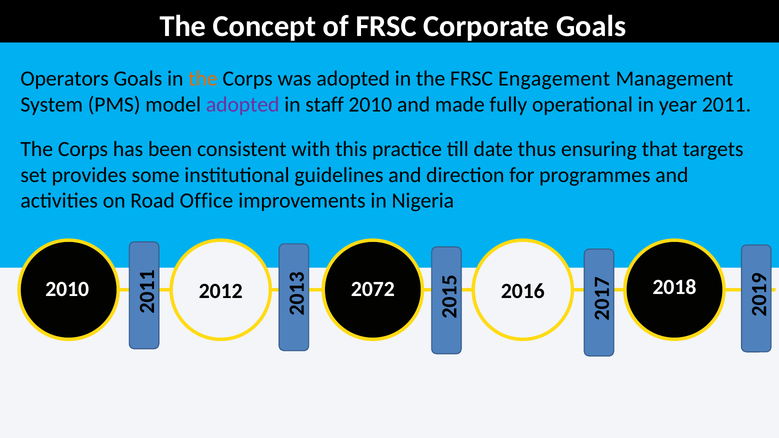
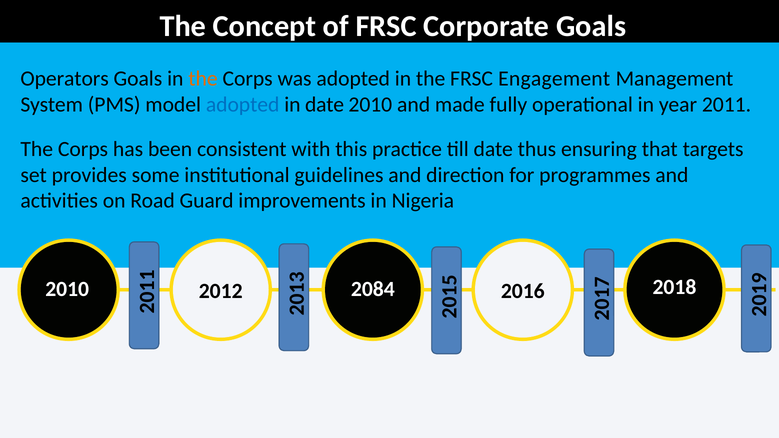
adopted colour: purple -> blue (243, 105)
in staff: staff -> date (325, 105)
Office: Office -> Guard (207, 201)
2072: 2072 -> 2084 (373, 289)
